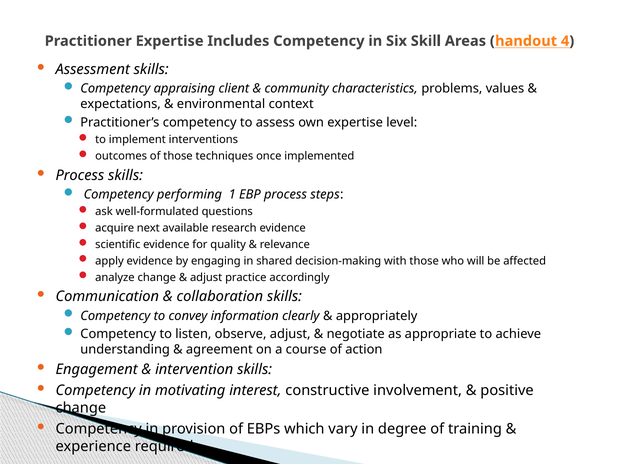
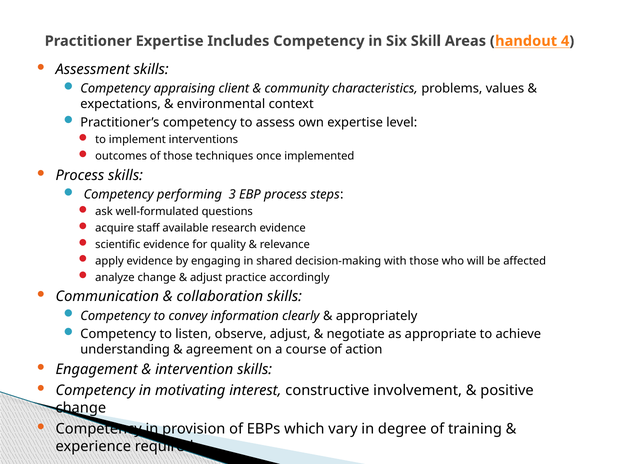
1: 1 -> 3 (232, 195)
next: next -> staff (148, 228)
